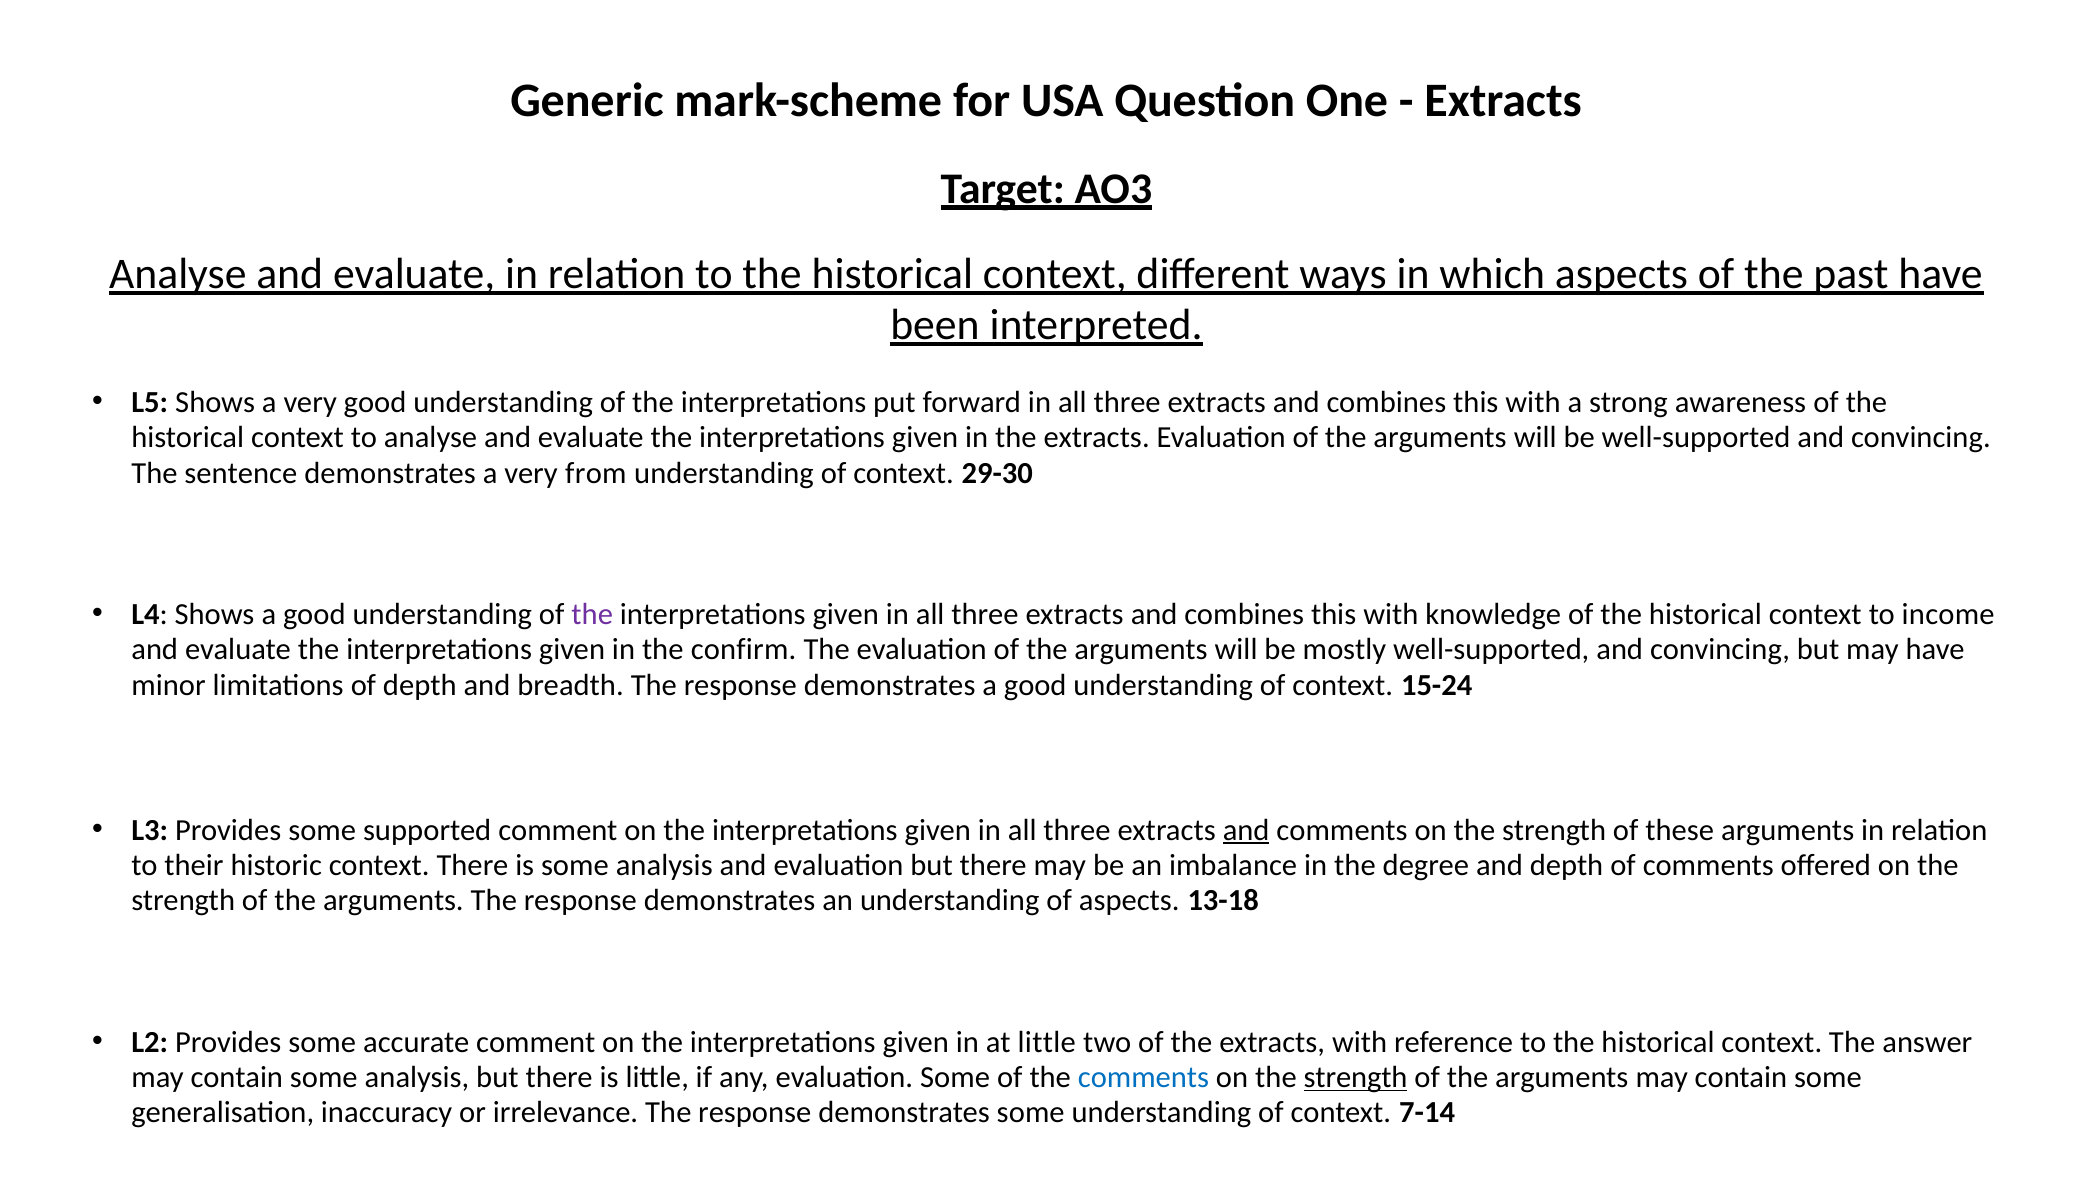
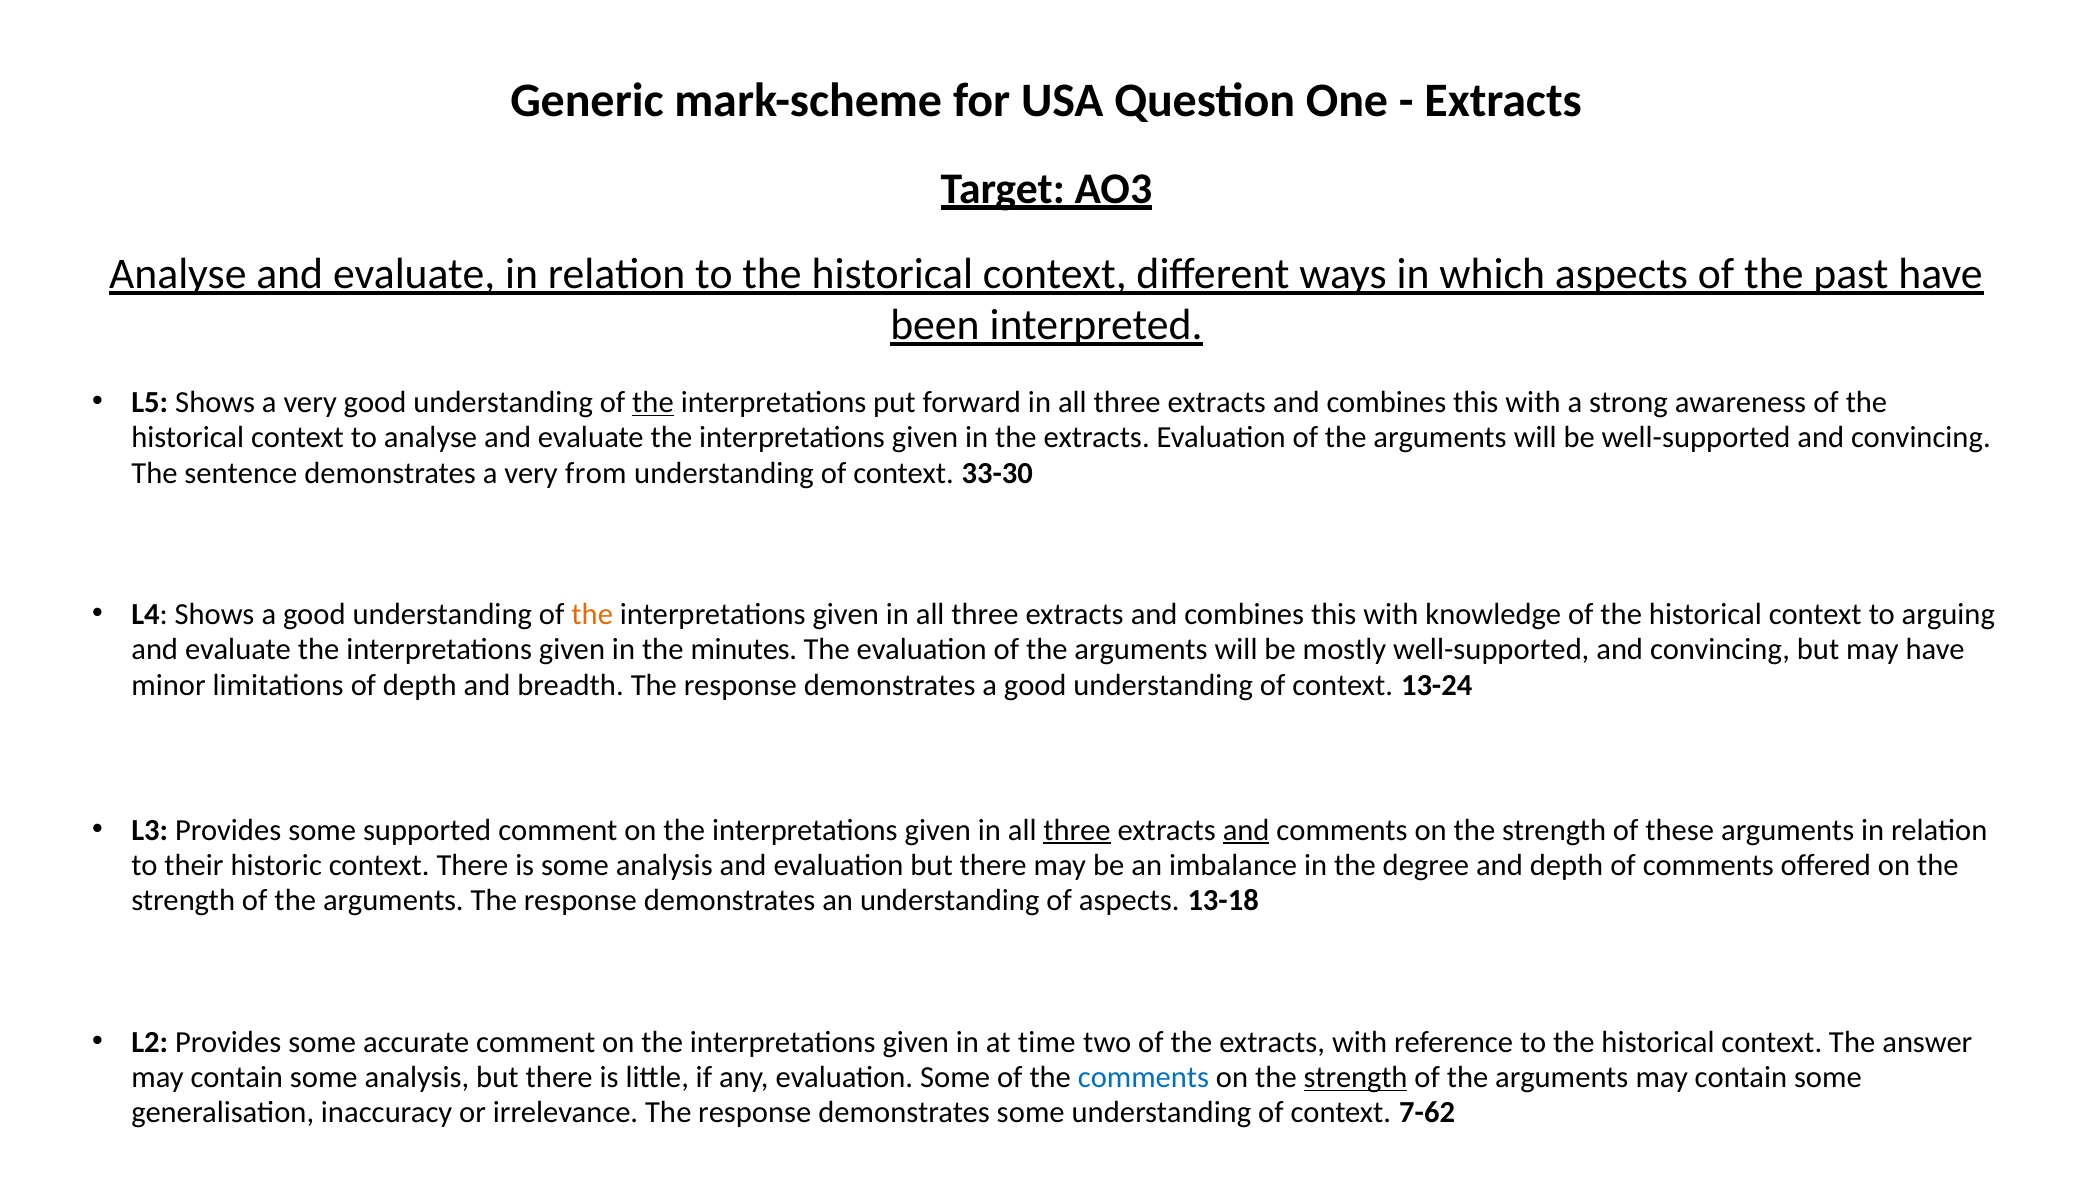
the underline: none -> present (653, 402)
29-30: 29-30 -> 33-30 (997, 473)
the colour: purple -> orange (592, 614)
income: income -> arguing (1948, 614)
confirm: confirm -> minutes (744, 650)
15-24: 15-24 -> 13-24 (1437, 685)
three underline: none -> present (1077, 830)
at little: little -> time (1047, 1042)
7-14: 7-14 -> 7-62 (1427, 1113)
